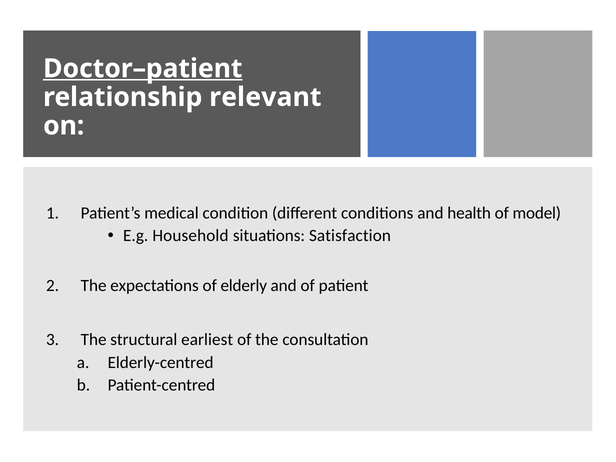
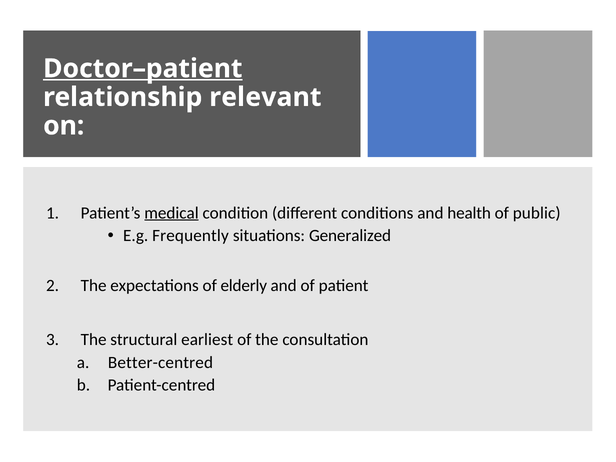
medical underline: none -> present (171, 213)
model: model -> public (537, 213)
Household: Household -> Frequently (190, 236)
Satisfaction: Satisfaction -> Generalized (350, 236)
Elderly-centred: Elderly-centred -> Better-centred (160, 362)
